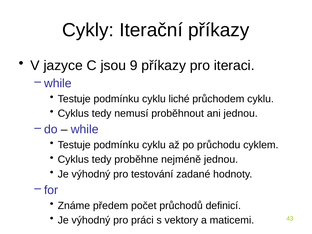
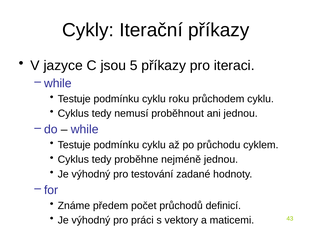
9: 9 -> 5 (134, 65)
liché: liché -> roku (179, 99)
